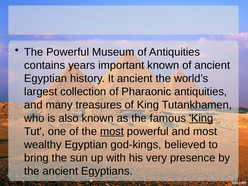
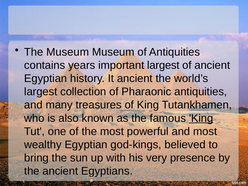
The Powerful: Powerful -> Museum (68, 52)
important known: known -> largest (163, 65)
most underline: present -> none (112, 131)
